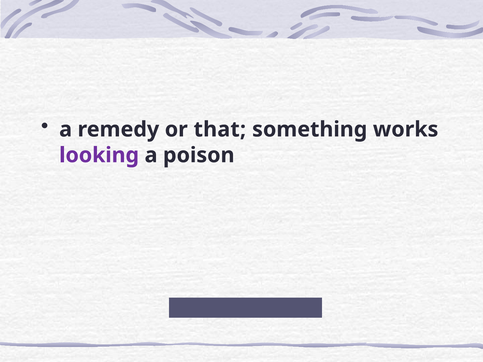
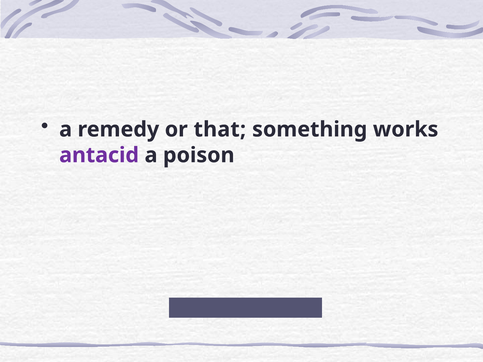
looking: looking -> antacid (99, 155)
